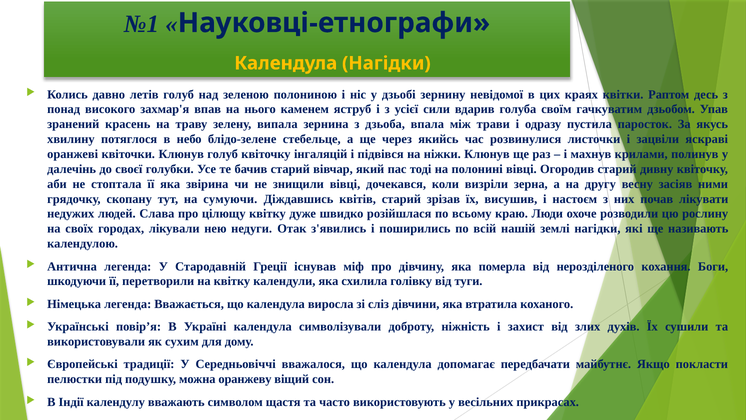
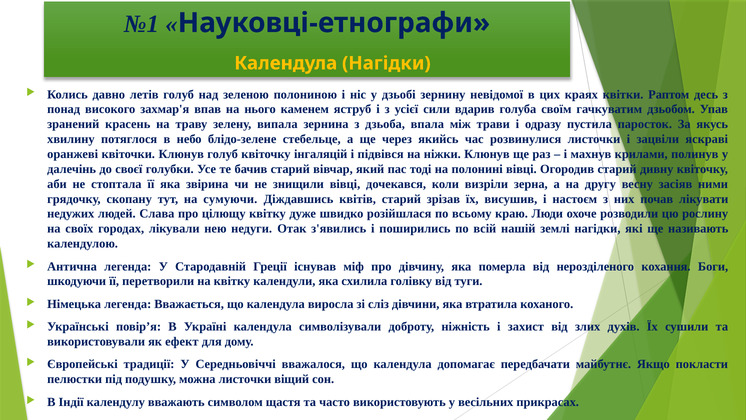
сухим: сухим -> ефект (182, 341)
можна оранжеву: оранжеву -> листочки (245, 379)
